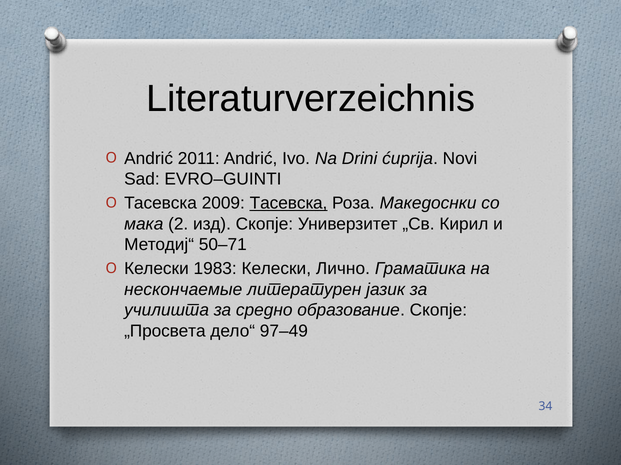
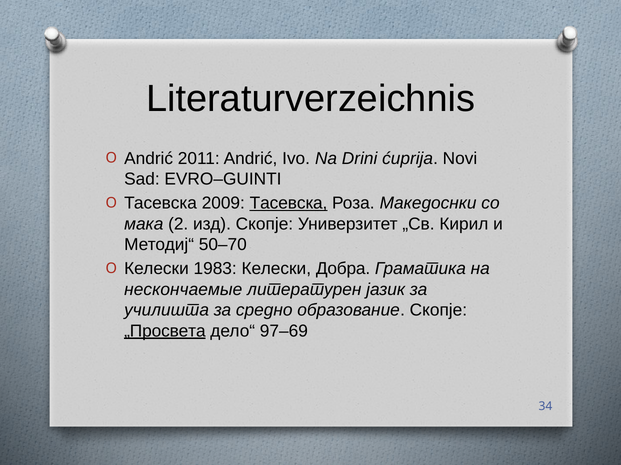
50–71: 50–71 -> 50–70 (223, 245)
Лично: Лично -> Добра (343, 269)
„Просвета underline: none -> present (165, 331)
97–49: 97–49 -> 97–69 (284, 331)
